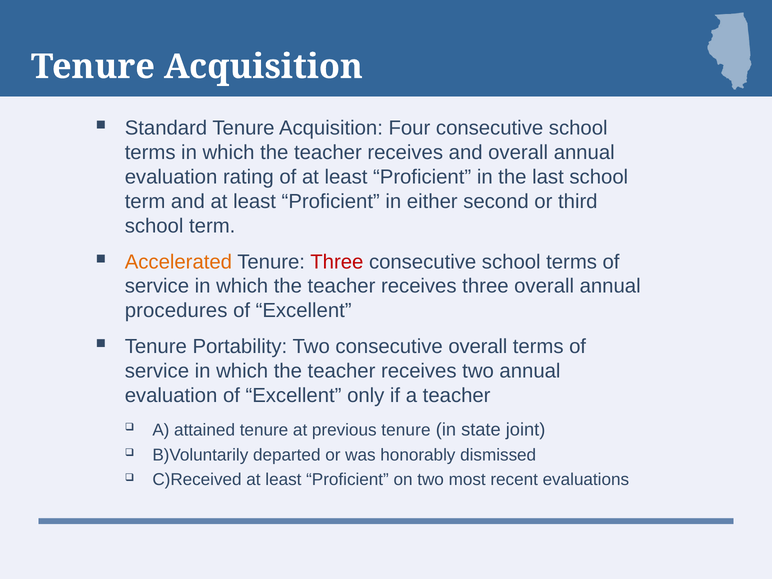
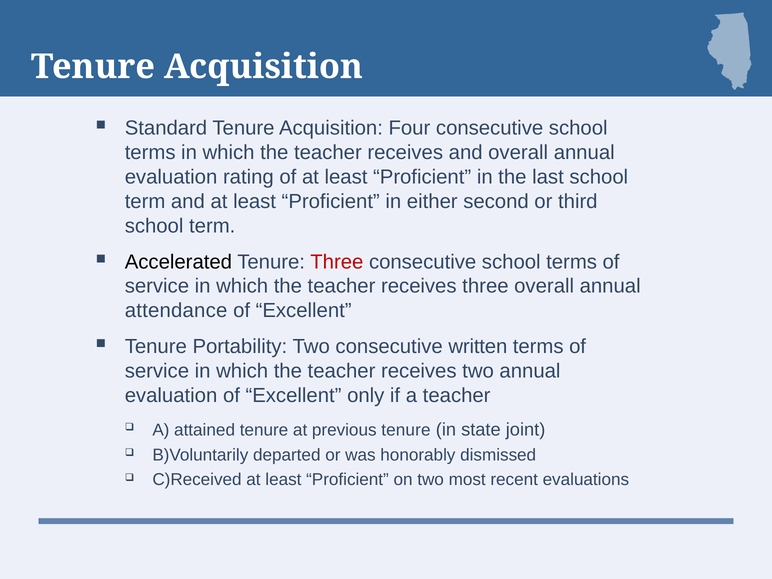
Accelerated colour: orange -> black (178, 262)
procedures: procedures -> attendance (176, 311)
consecutive overall: overall -> written (478, 347)
